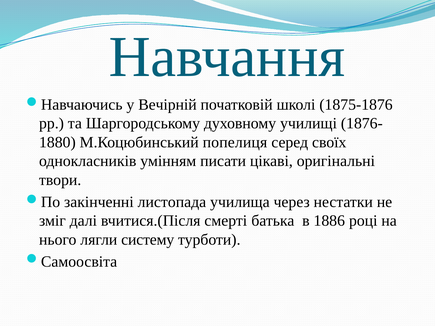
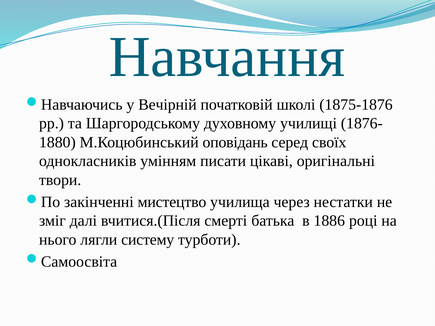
попелиця: попелиця -> оповідань (235, 142)
листопада: листопада -> мистецтво (172, 202)
